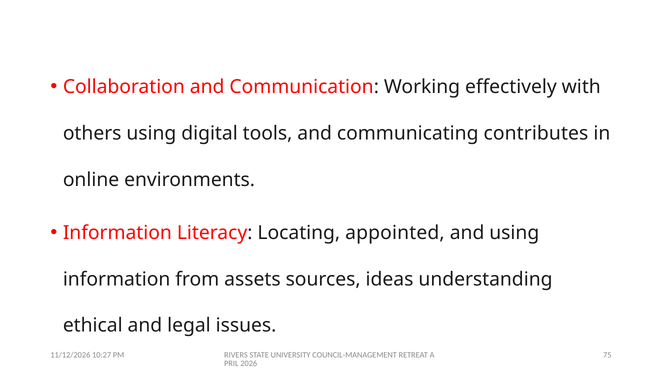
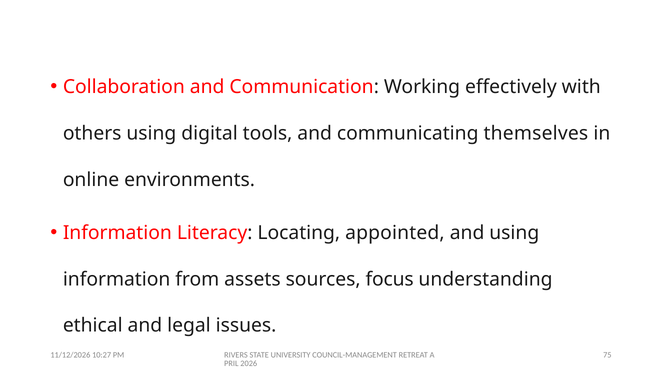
contributes: contributes -> themselves (536, 133)
ideas: ideas -> focus (390, 279)
